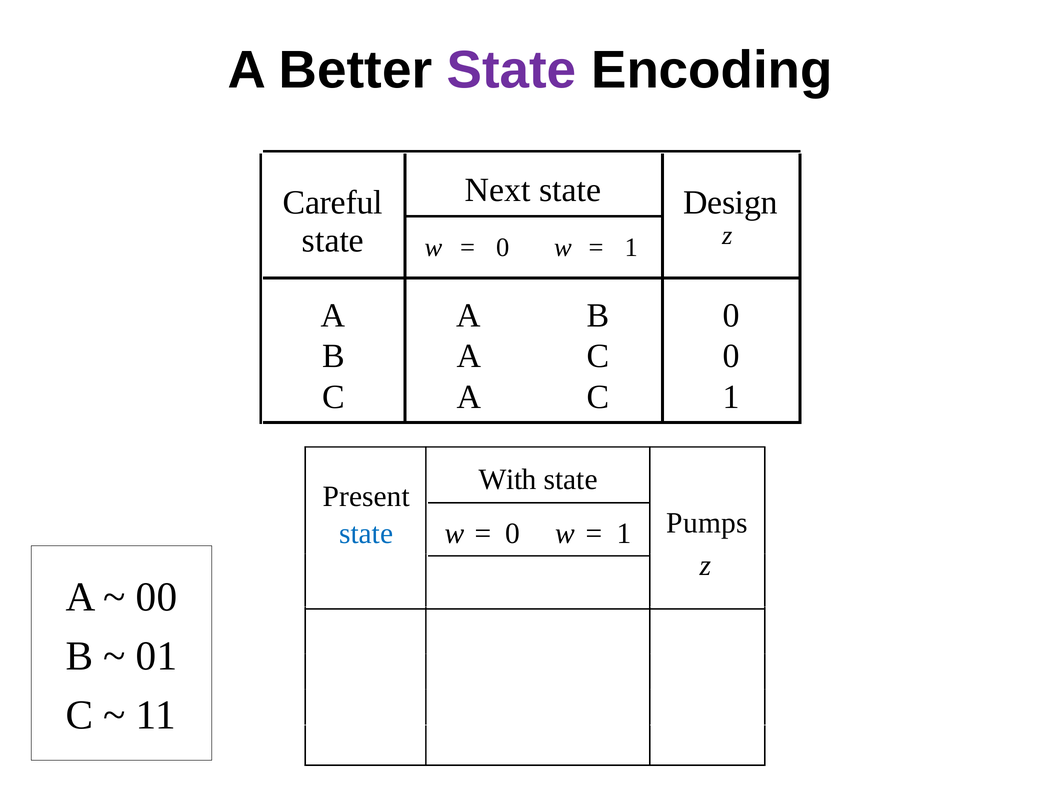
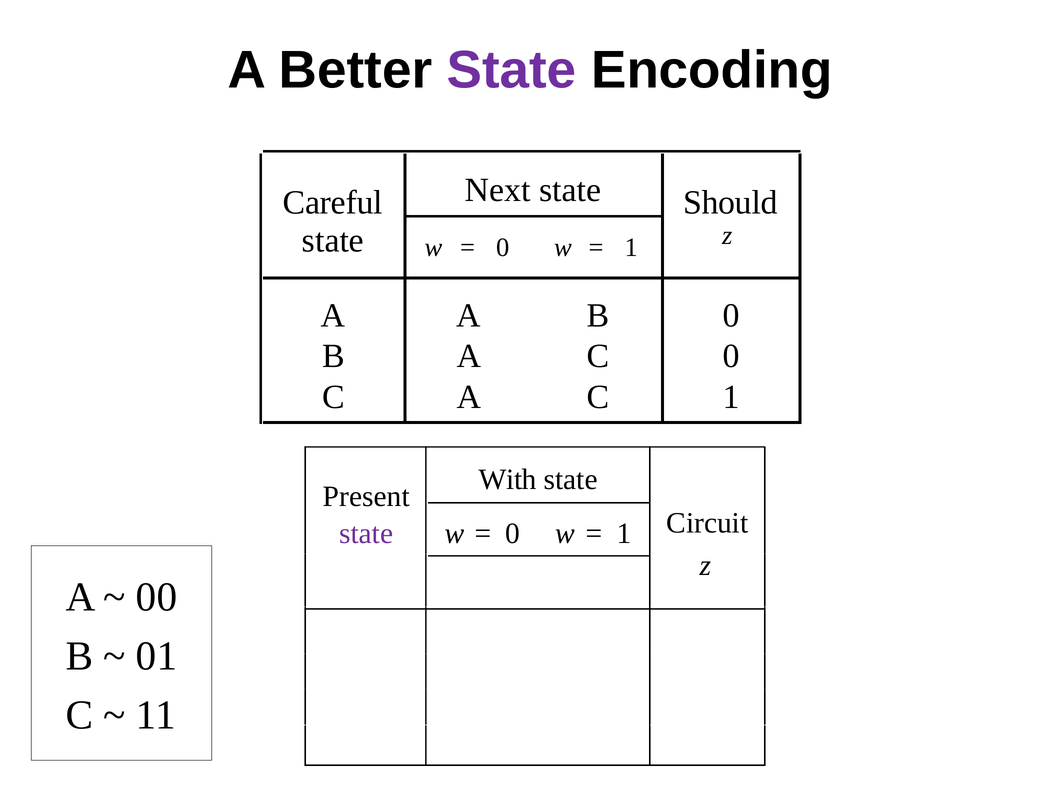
Design: Design -> Should (730, 202)
state colour: blue -> purple (366, 534)
Pumps: Pumps -> Circuit (707, 523)
